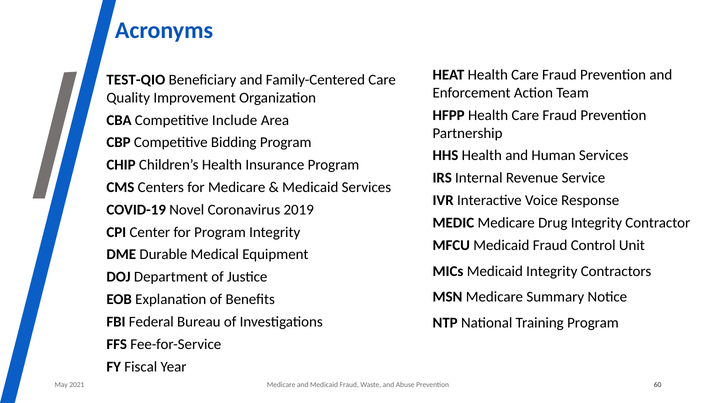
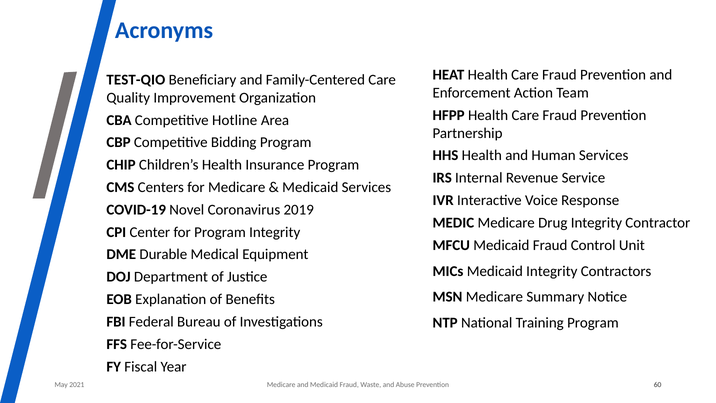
Include: Include -> Hotline (235, 120)
